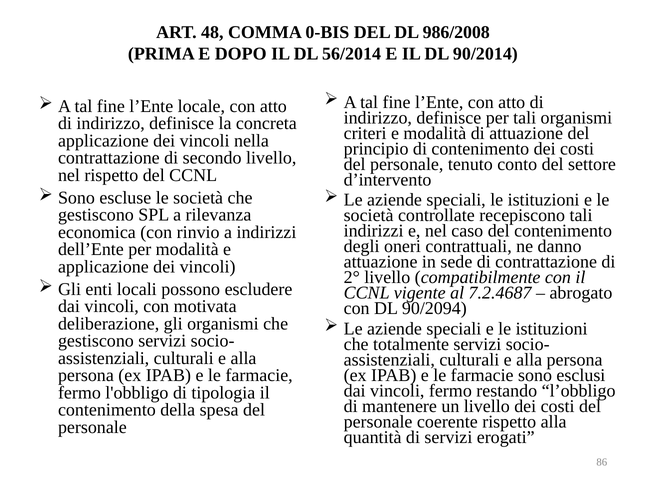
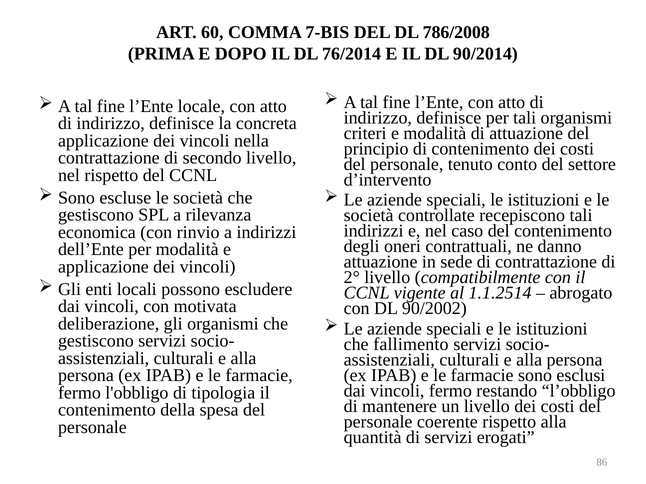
48: 48 -> 60 (212, 32)
0-BIS: 0-BIS -> 7-BIS (327, 32)
986/2008: 986/2008 -> 786/2008 (456, 32)
56/2014: 56/2014 -> 76/2014 (352, 54)
7.2.4687: 7.2.4687 -> 1.1.2514 (500, 293)
90/2094: 90/2094 -> 90/2002 (434, 309)
totalmente: totalmente -> fallimento (411, 345)
